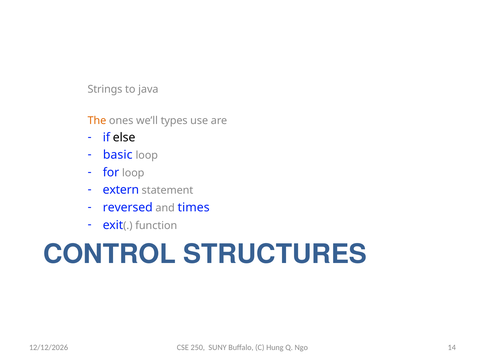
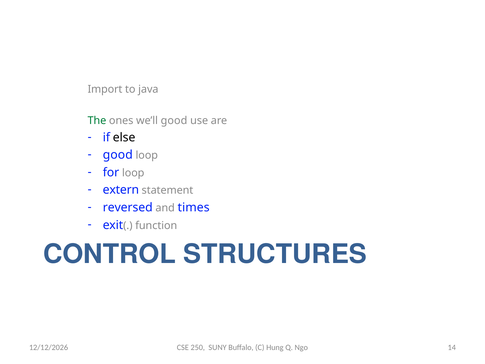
Strings: Strings -> Import (105, 89)
The colour: orange -> green (97, 121)
we’ll types: types -> good (174, 121)
basic: basic -> good (118, 155)
